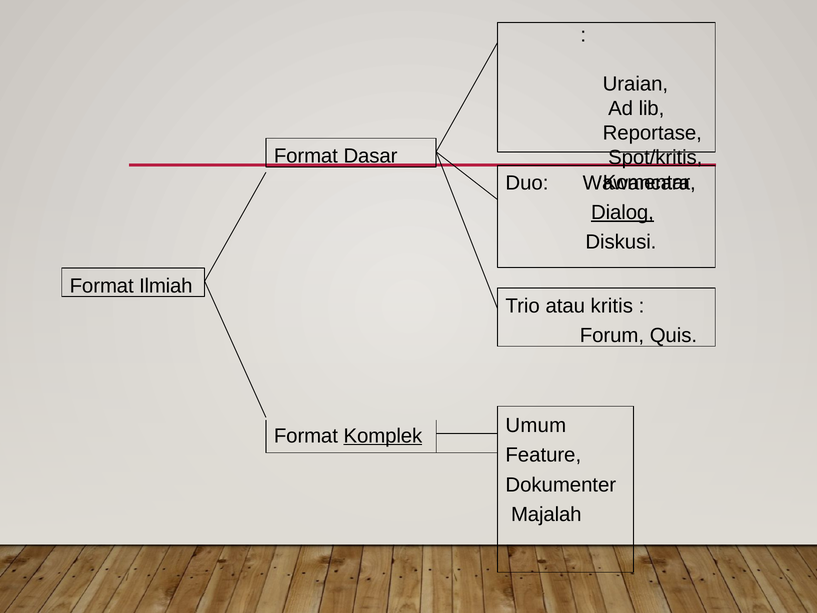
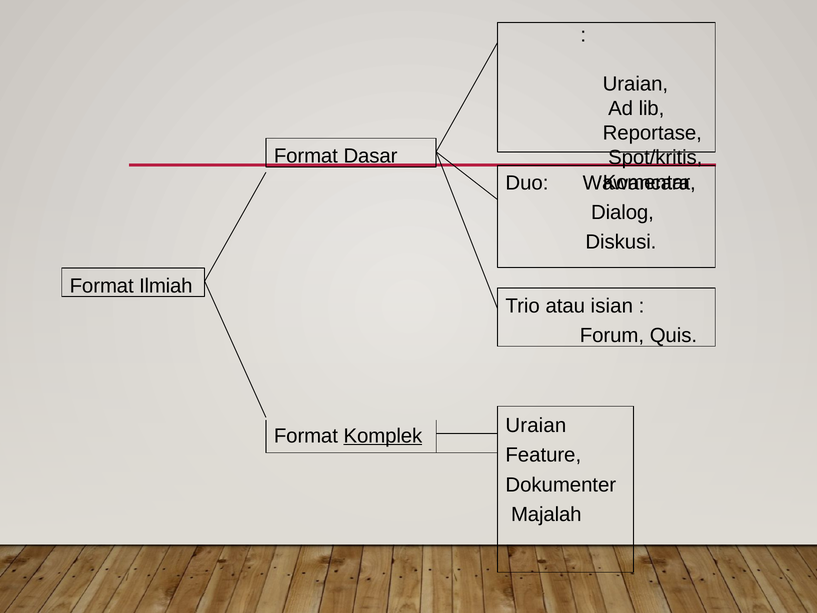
Dialog underline: present -> none (622, 212)
kritis: kritis -> isian (612, 306)
Umum: Umum -> Uraian (536, 426)
